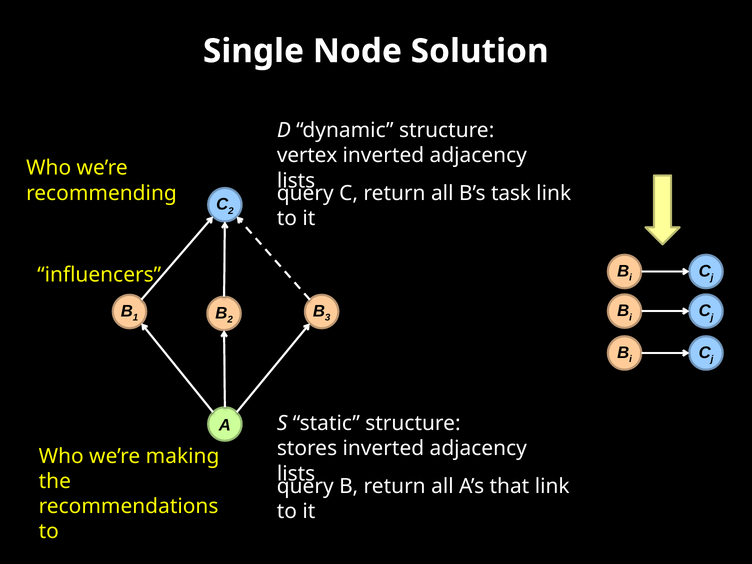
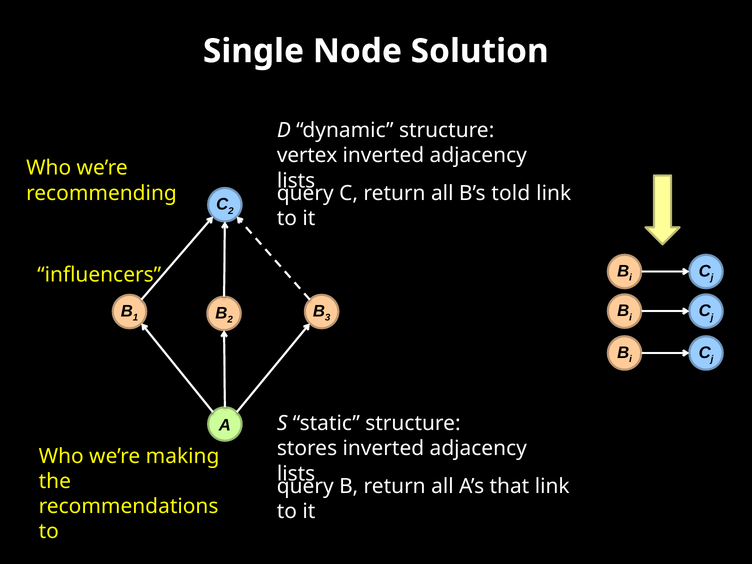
task: task -> told (511, 193)
